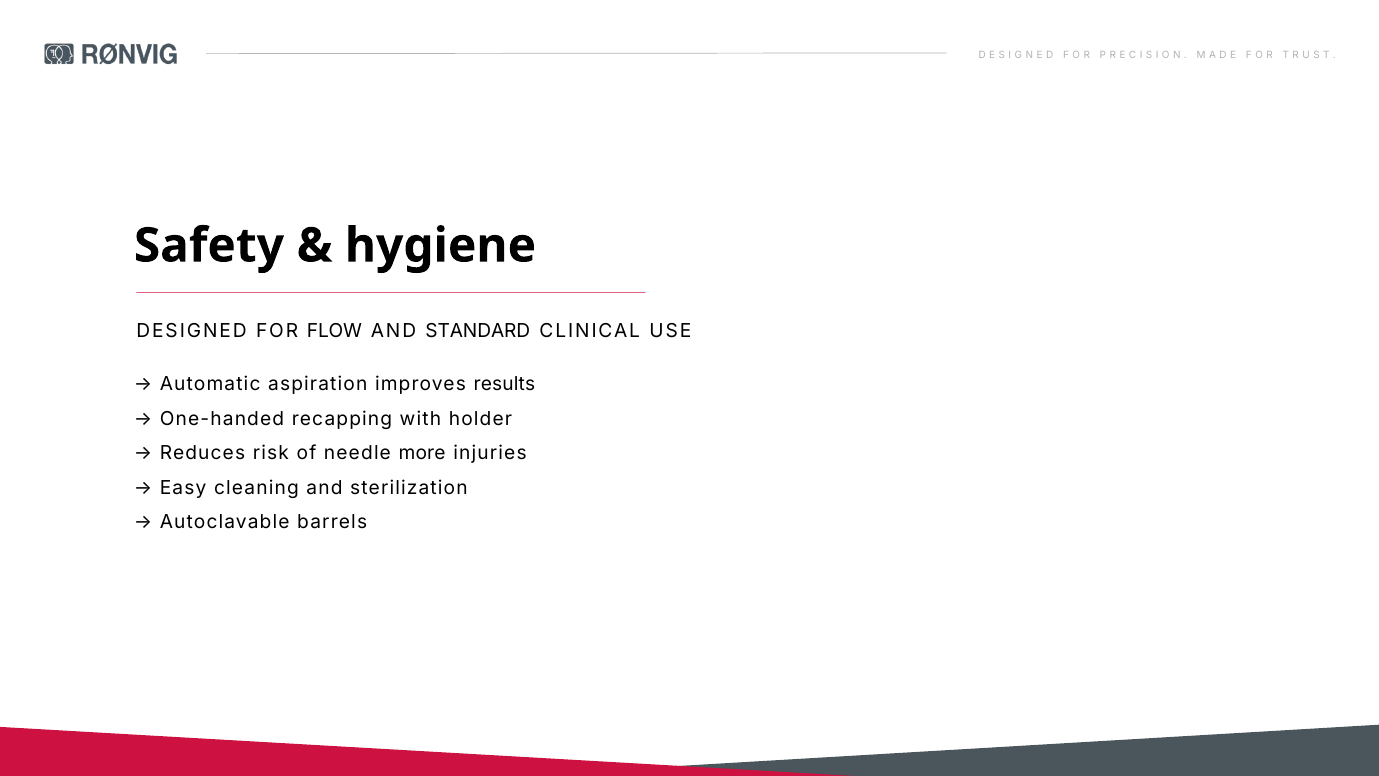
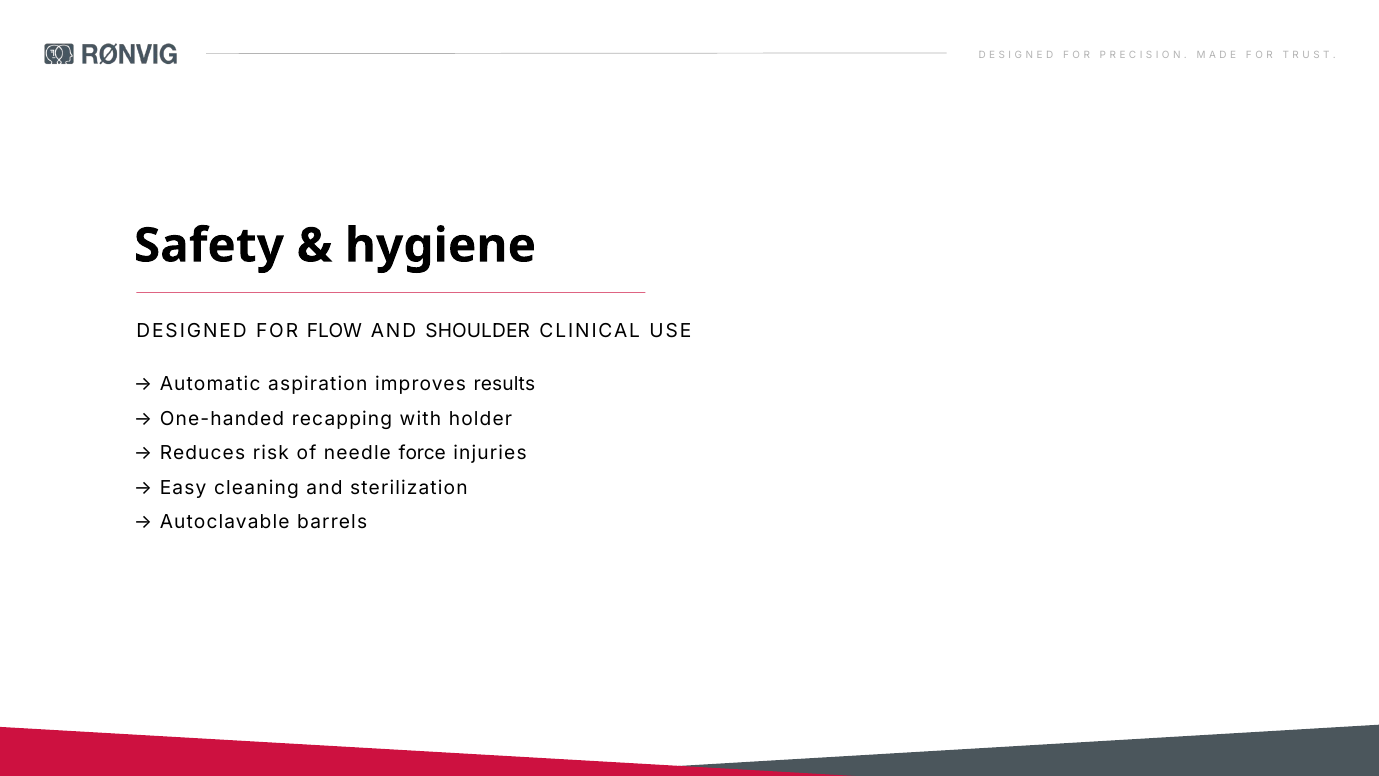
STANDARD: STANDARD -> SHOULDER (478, 332)
more: more -> force (422, 453)
